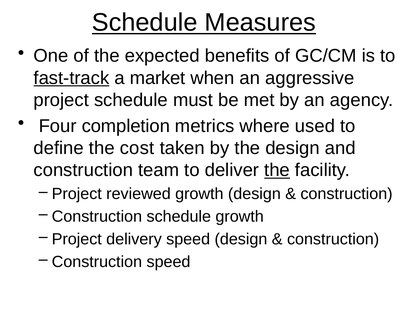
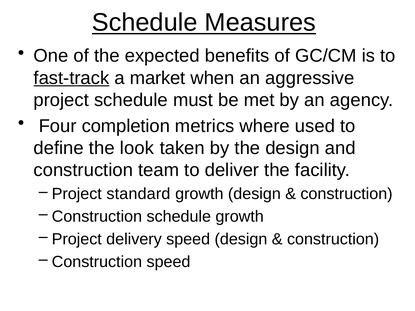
cost: cost -> look (137, 148)
the underline: present -> none (277, 170)
reviewed: reviewed -> standard (138, 194)
